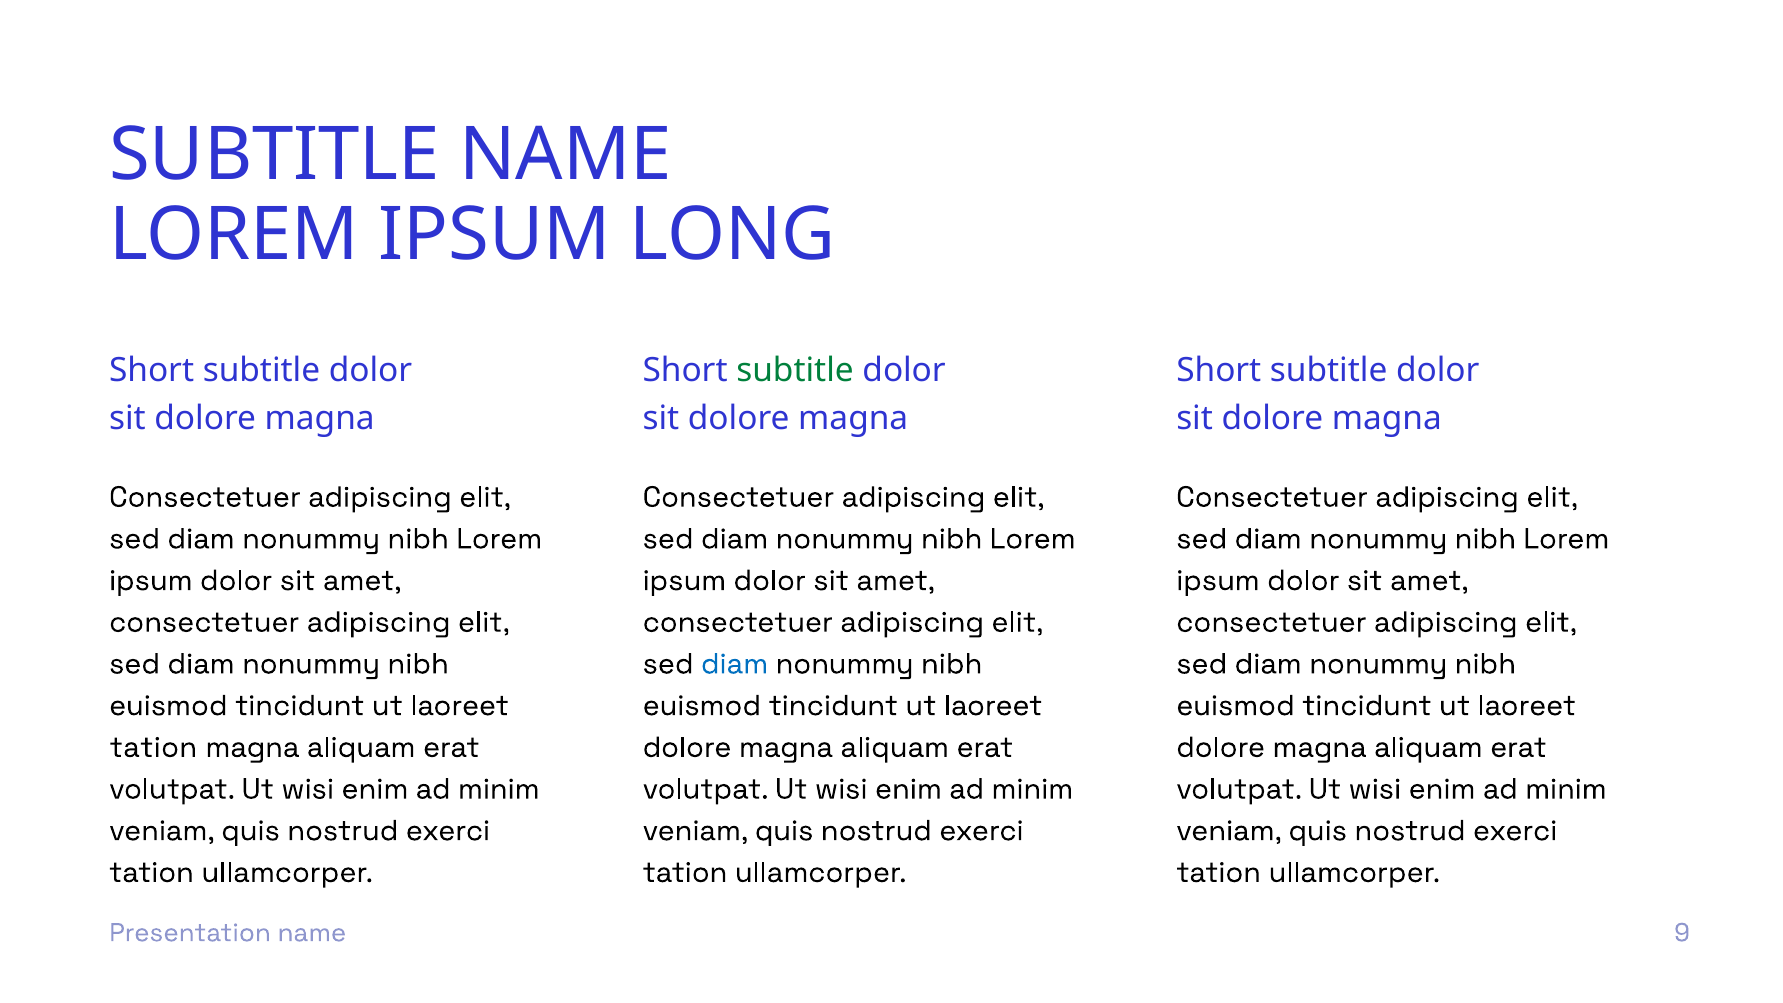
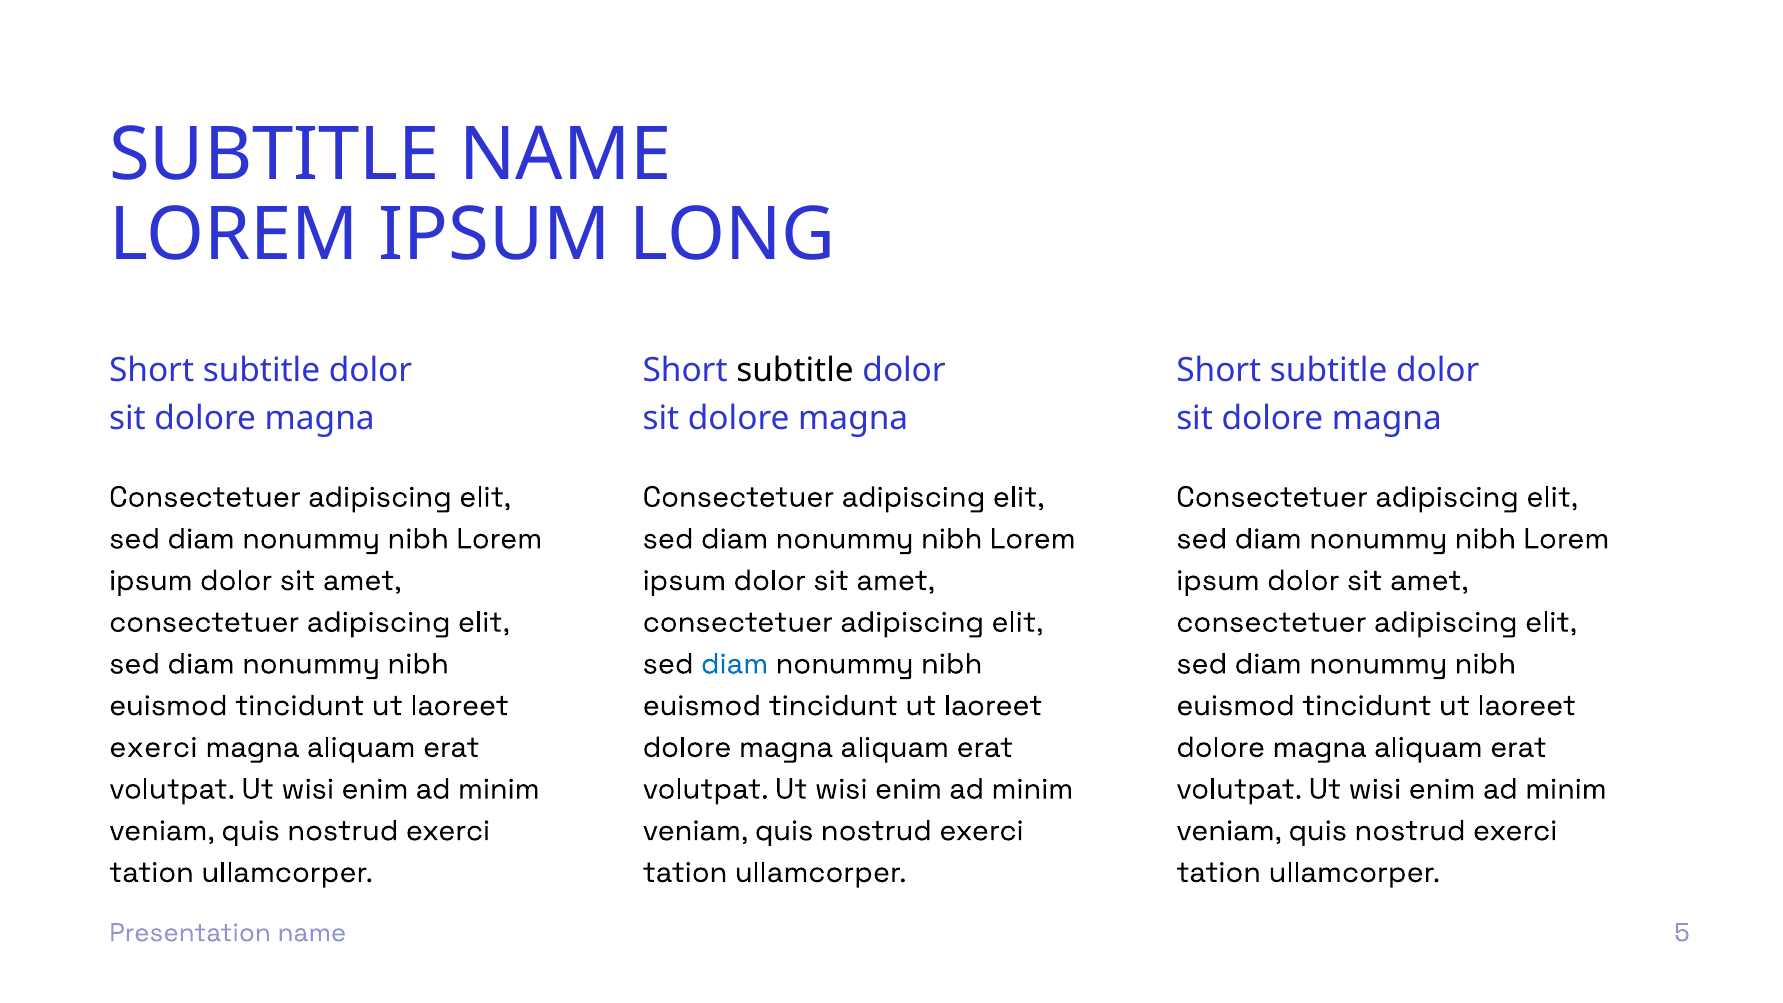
subtitle colour: green -> black (795, 371)
tation: tation -> exerci (153, 747)
9: 9 -> 5 (1682, 933)
